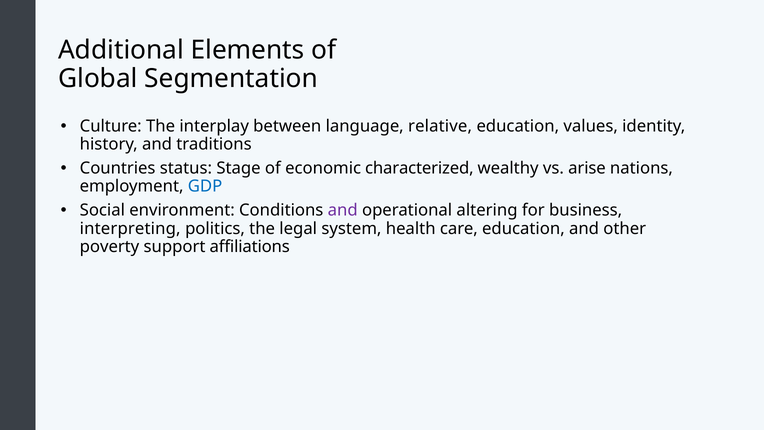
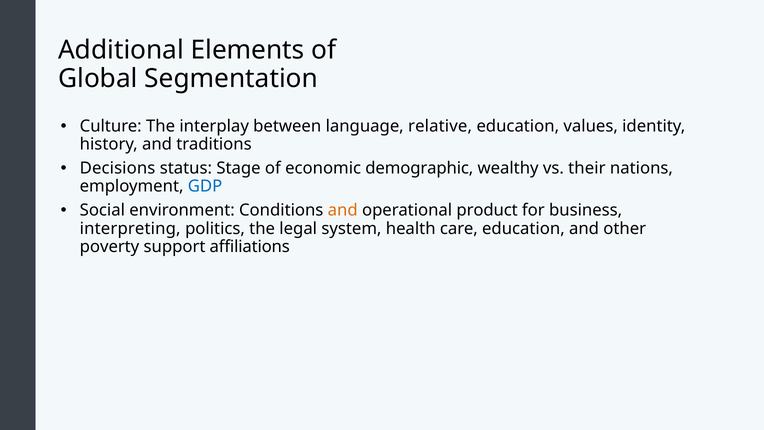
Countries: Countries -> Decisions (118, 168)
characterized: characterized -> demographic (419, 168)
arise: arise -> their (587, 168)
and colour: purple -> orange (343, 210)
altering: altering -> product (487, 210)
